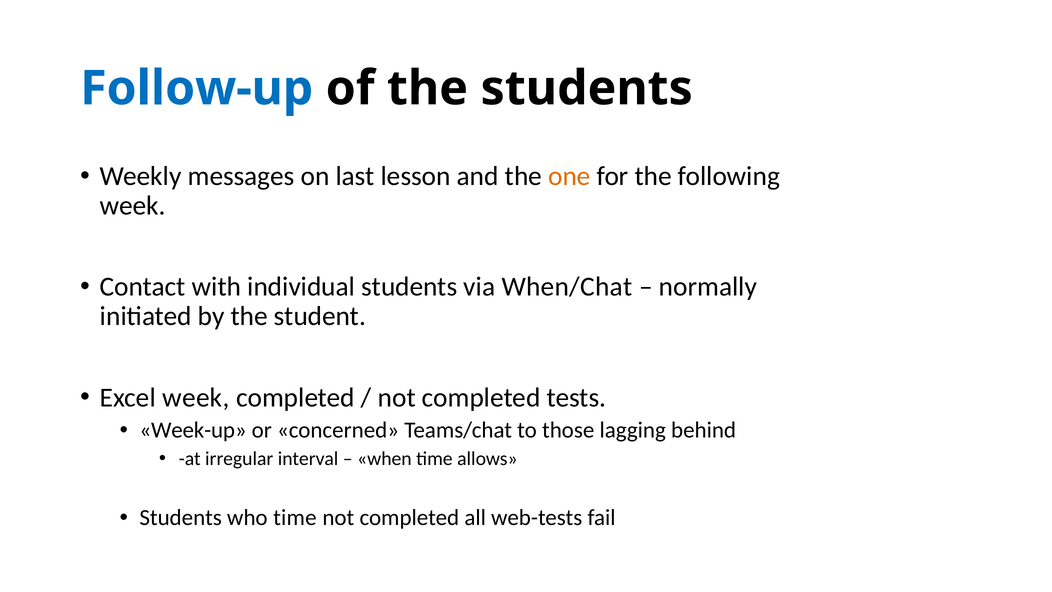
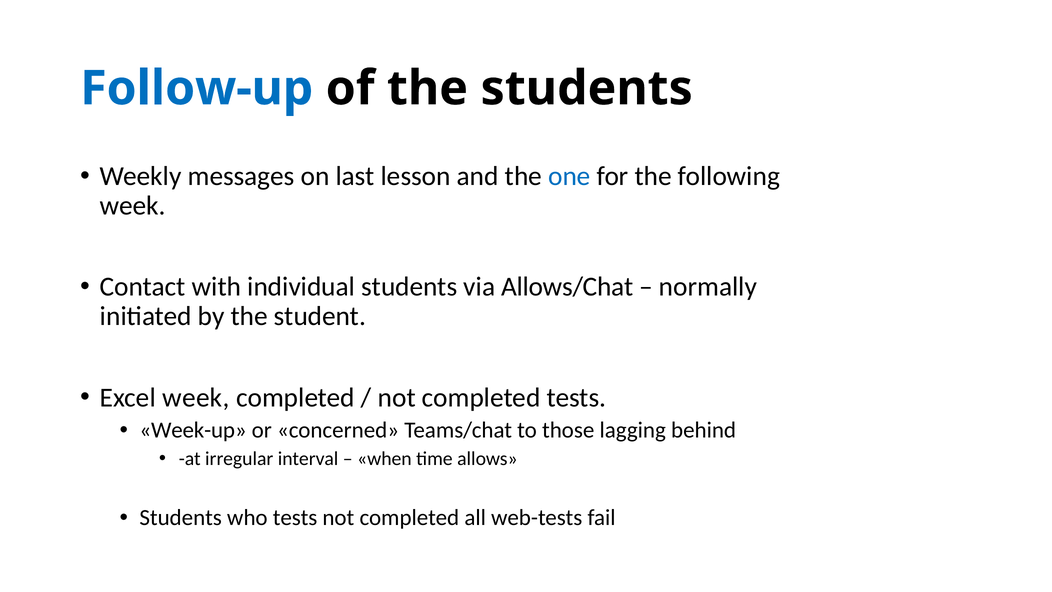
one colour: orange -> blue (569, 176)
When/Chat: When/Chat -> Allows/Chat (567, 287)
who time: time -> tests (295, 517)
